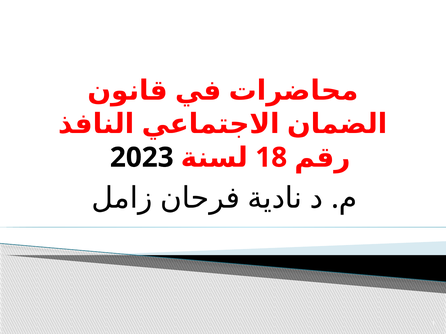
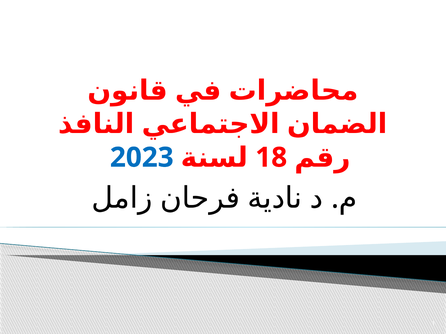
2023 colour: black -> blue (142, 158)
